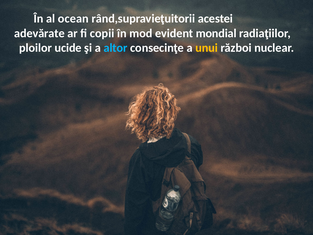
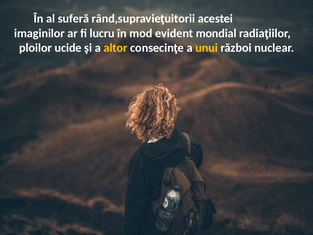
ocean: ocean -> suferă (73, 19)
adevărate: adevărate -> imaginilor (39, 33)
copii: copii -> lucru (102, 33)
altor colour: light blue -> yellow (116, 48)
